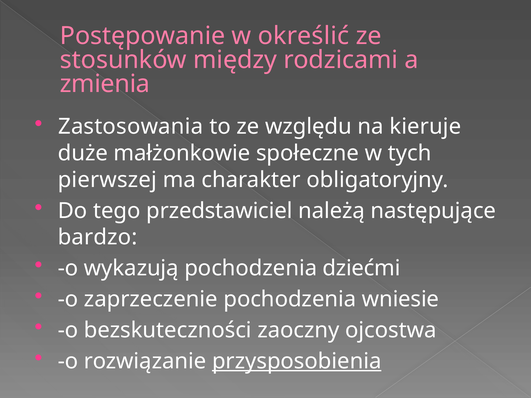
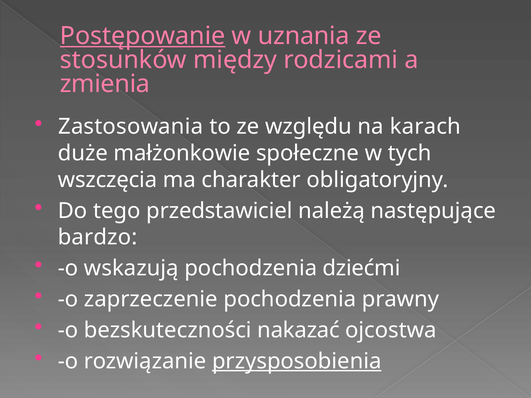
Postępowanie underline: none -> present (143, 36)
określić: określić -> uznania (304, 36)
kieruje: kieruje -> karach (425, 127)
pierwszej: pierwszej -> wszczęcia (108, 180)
wykazują: wykazują -> wskazują (131, 268)
wniesie: wniesie -> prawny (401, 299)
zaoczny: zaoczny -> nakazać (298, 330)
